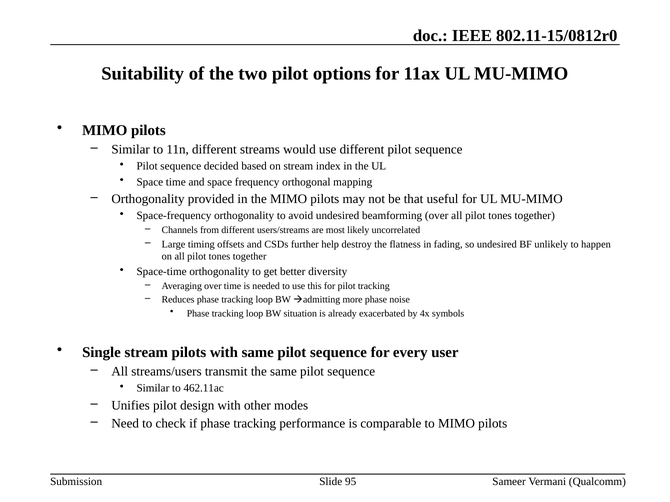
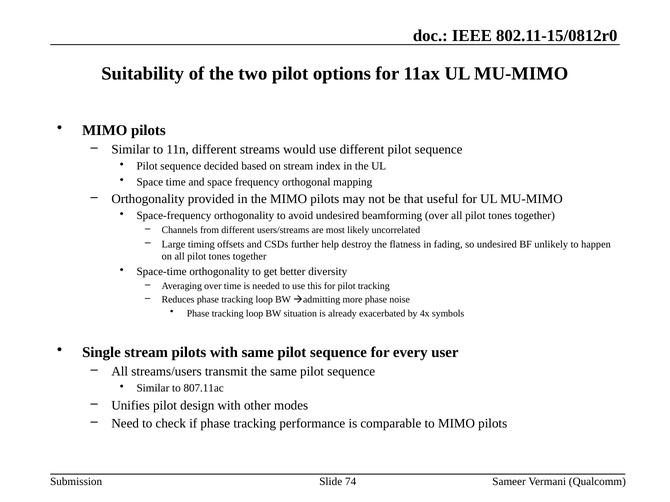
462.11ac: 462.11ac -> 807.11ac (204, 389)
95: 95 -> 74 (351, 482)
